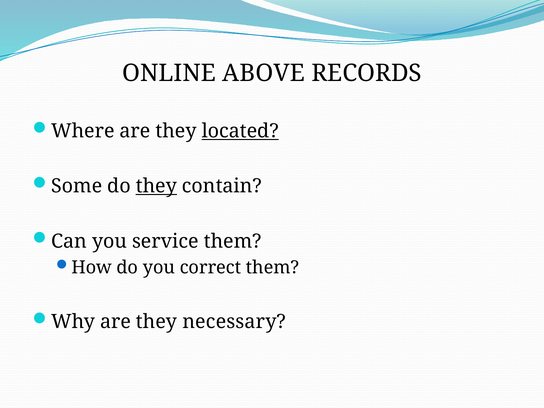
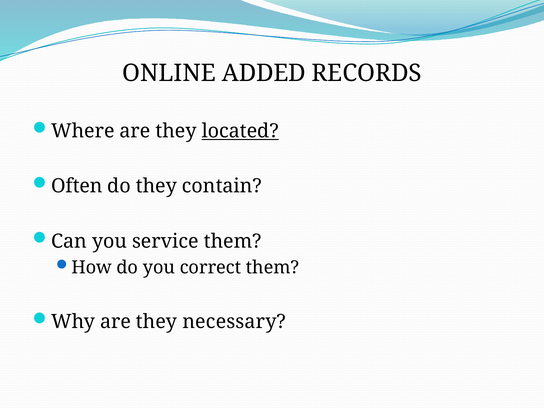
ABOVE: ABOVE -> ADDED (264, 73)
Some: Some -> Often (77, 186)
they underline: present -> none (156, 186)
